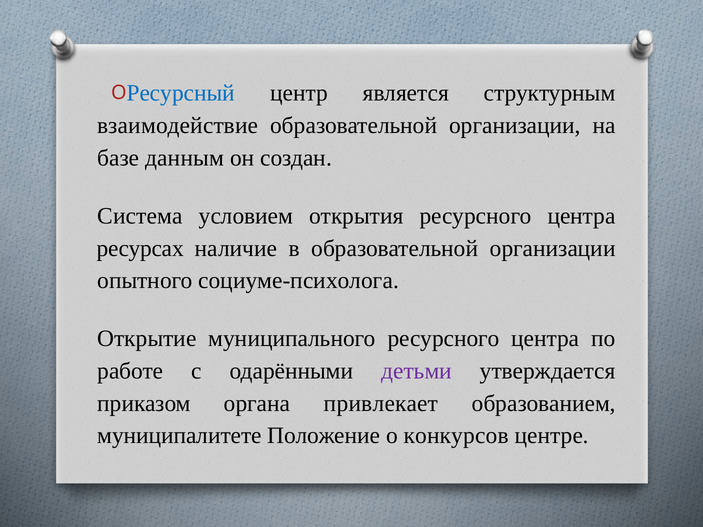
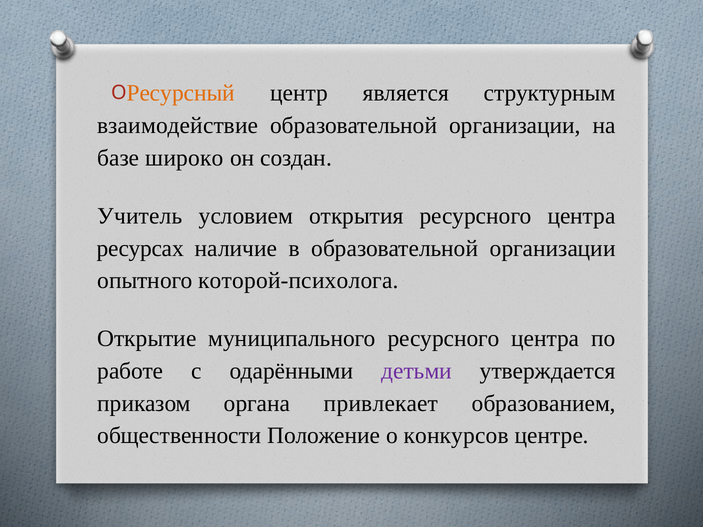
Ресурсный colour: blue -> orange (181, 93)
данным: данным -> широко (185, 158)
Система: Система -> Учитель (140, 216)
социуме-психолога: социуме-психолога -> которой-психолога (299, 281)
муниципалитете: муниципалитете -> общественности (179, 436)
